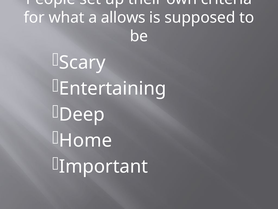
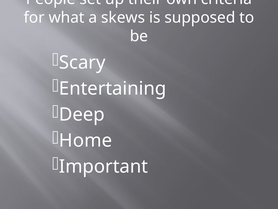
allows: allows -> skews (123, 18)
